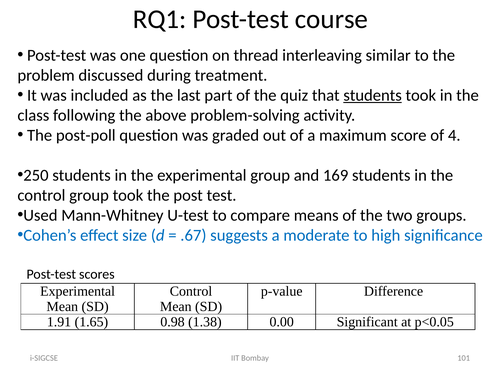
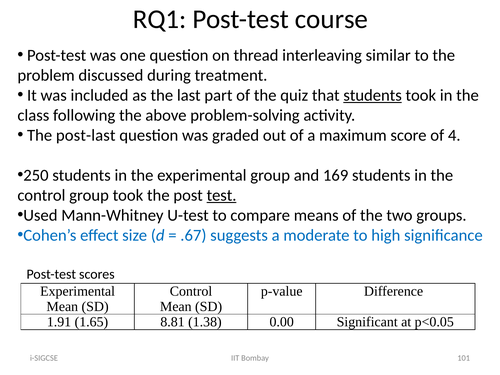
post-poll: post-poll -> post-last (86, 135)
test underline: none -> present (222, 195)
0.98: 0.98 -> 8.81 (172, 322)
